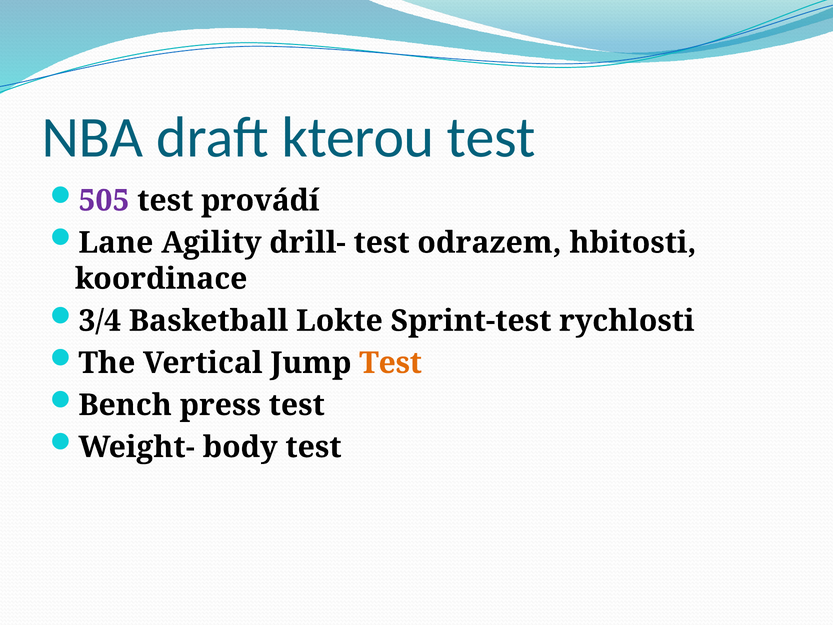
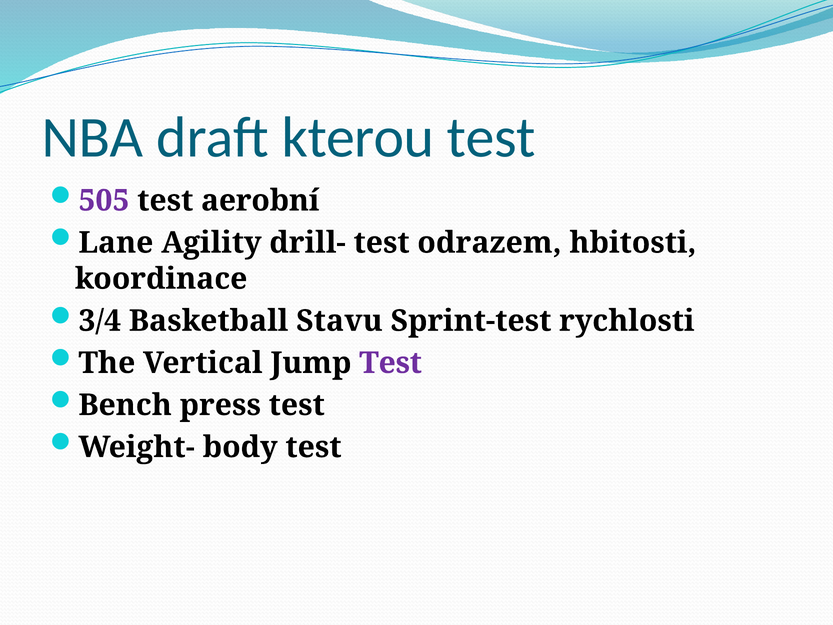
provádí: provádí -> aerobní (260, 201)
Lokte: Lokte -> Stavu (339, 321)
Test colour: orange -> purple (391, 363)
